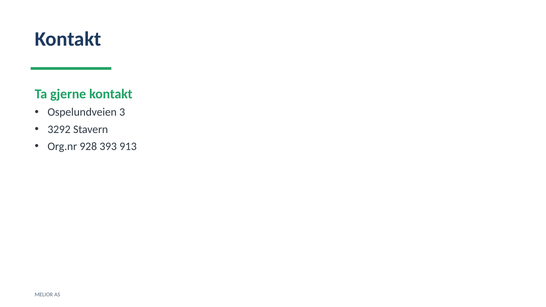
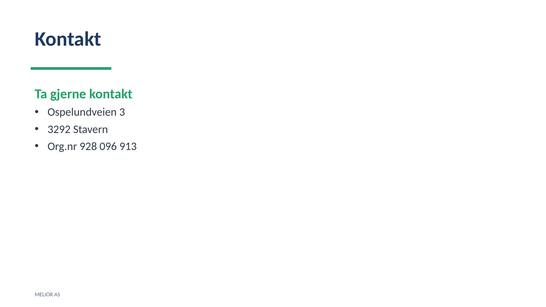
393: 393 -> 096 (108, 146)
